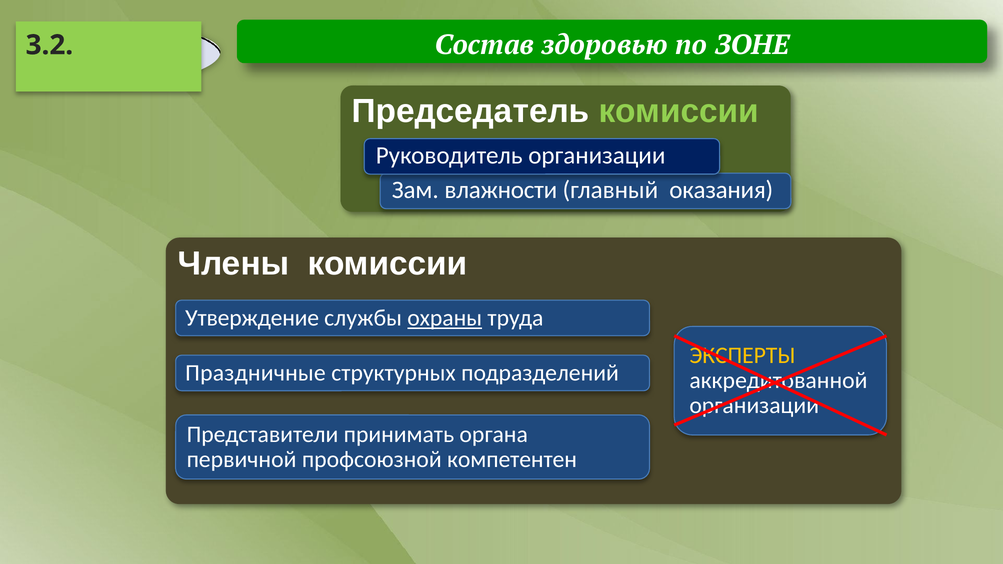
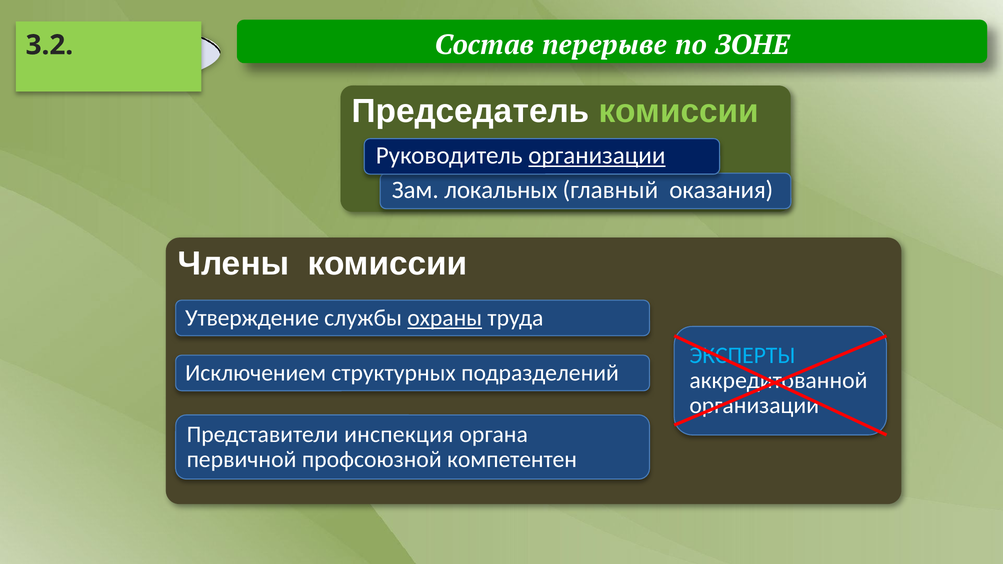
здоровью: здоровью -> перерыве (605, 45)
организации underline: none -> present (597, 156)
влажности: влажности -> локальных (501, 190)
ЭКСПЕРТЫ colour: yellow -> light blue (742, 356)
Праздничные: Праздничные -> Исключением (256, 373)
принимать: принимать -> инспекция (399, 435)
